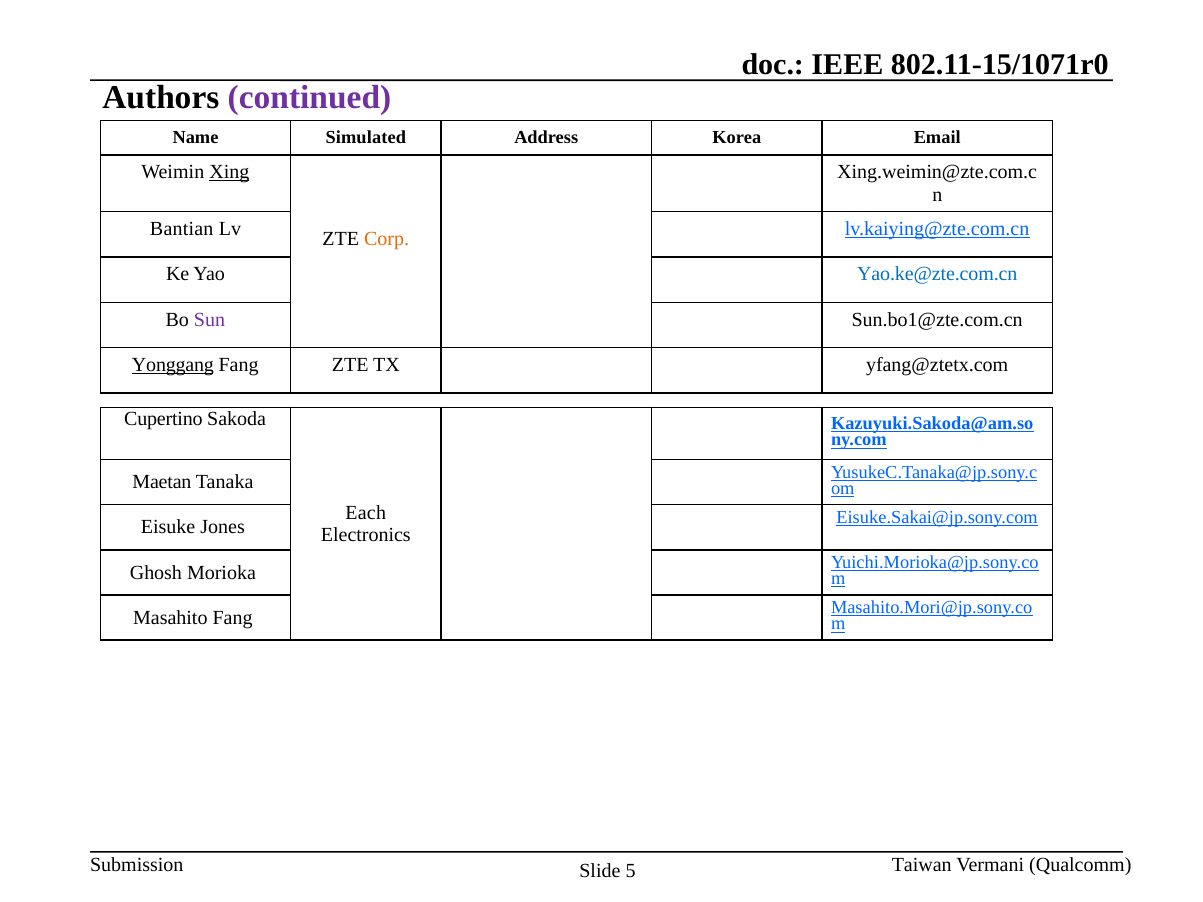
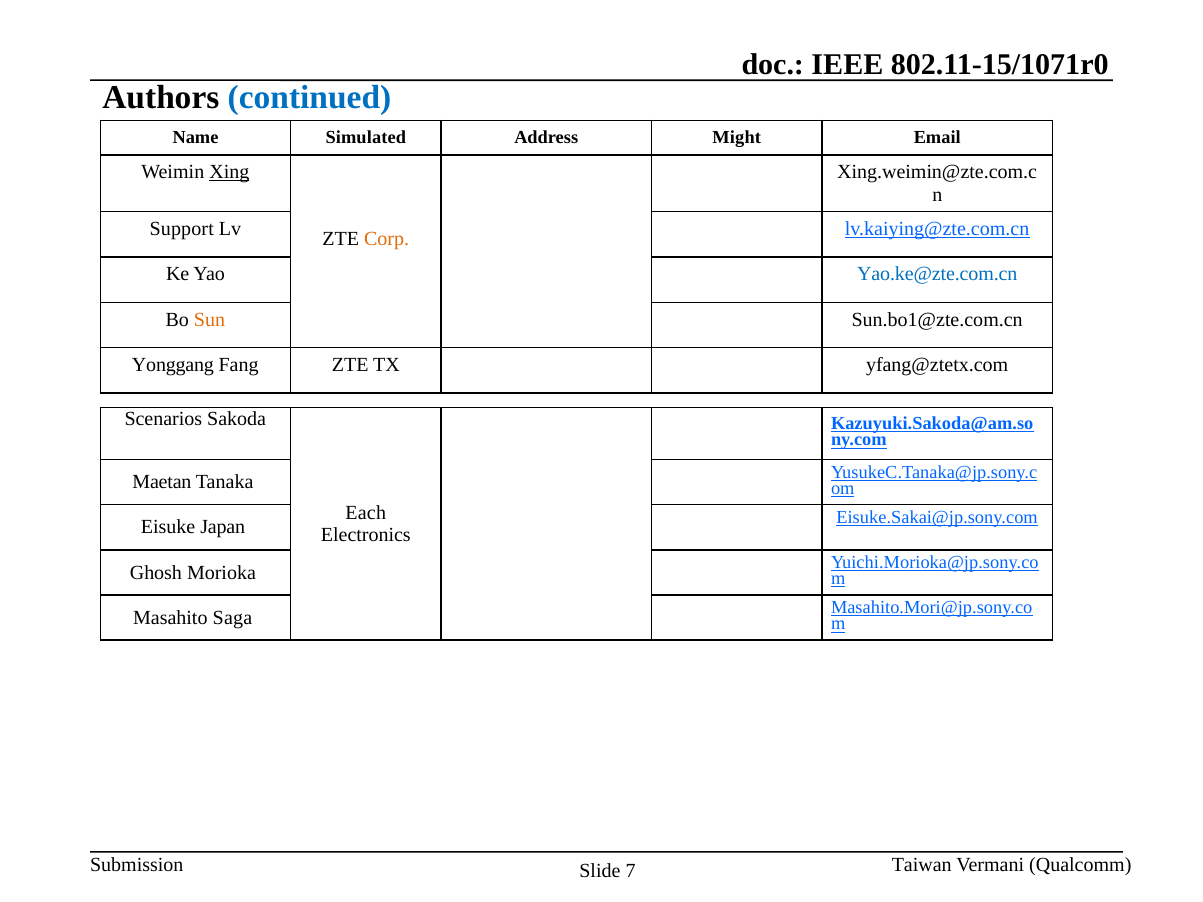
continued colour: purple -> blue (310, 98)
Korea: Korea -> Might (737, 138)
Bantian: Bantian -> Support (182, 229)
Sun colour: purple -> orange (210, 320)
Yonggang underline: present -> none (173, 365)
Cupertino: Cupertino -> Scenarios (163, 419)
Jones: Jones -> Japan (223, 527)
Masahito Fang: Fang -> Saga (232, 618)
5: 5 -> 7 (631, 872)
